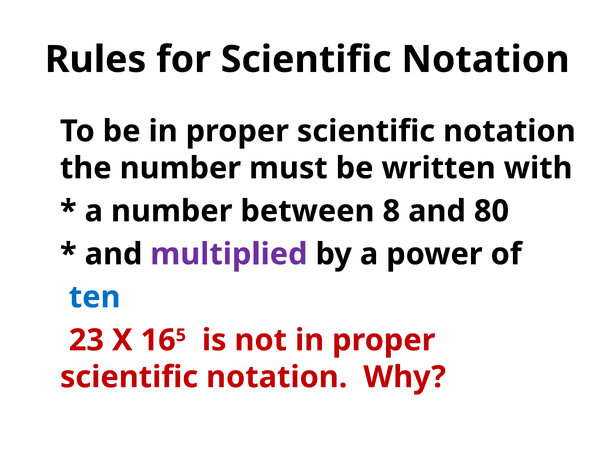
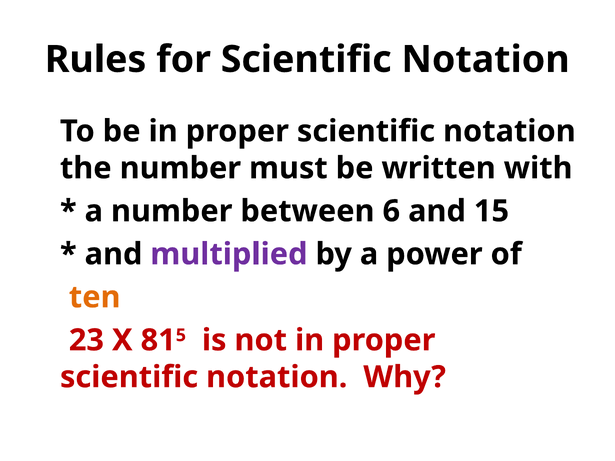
8: 8 -> 6 (391, 211)
80: 80 -> 15 (491, 211)
ten colour: blue -> orange (95, 297)
16: 16 -> 81 (158, 340)
